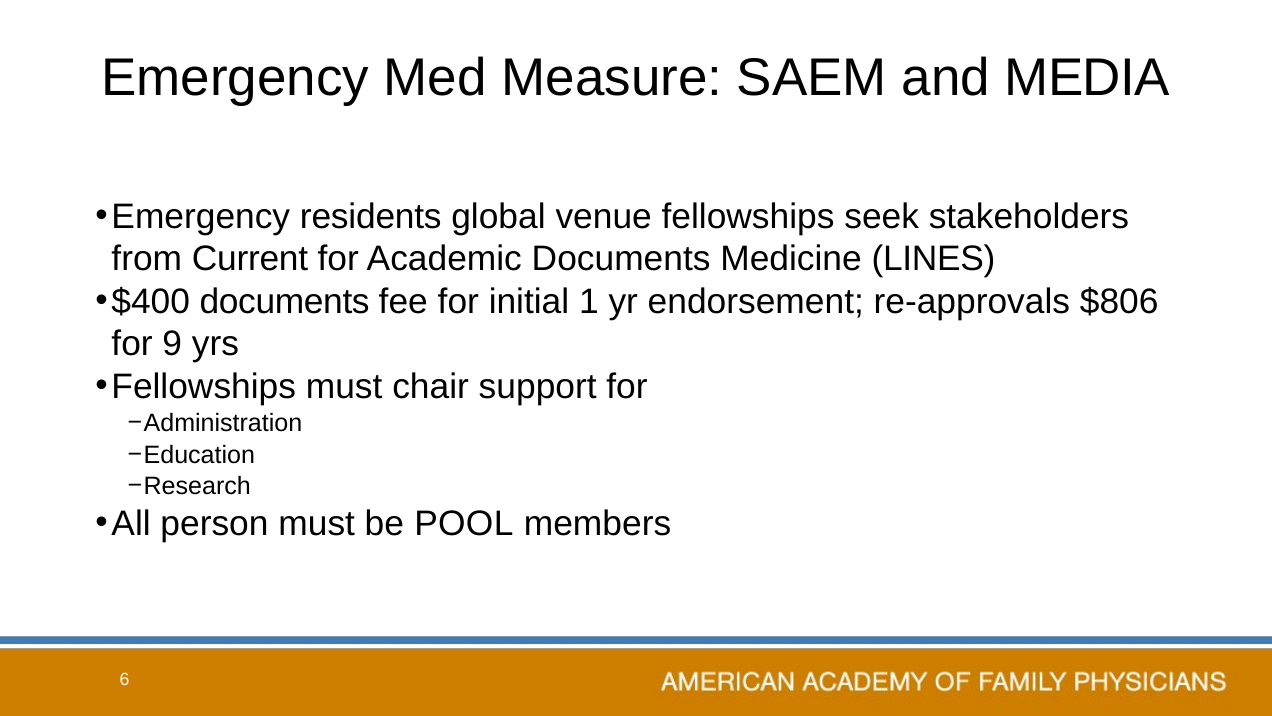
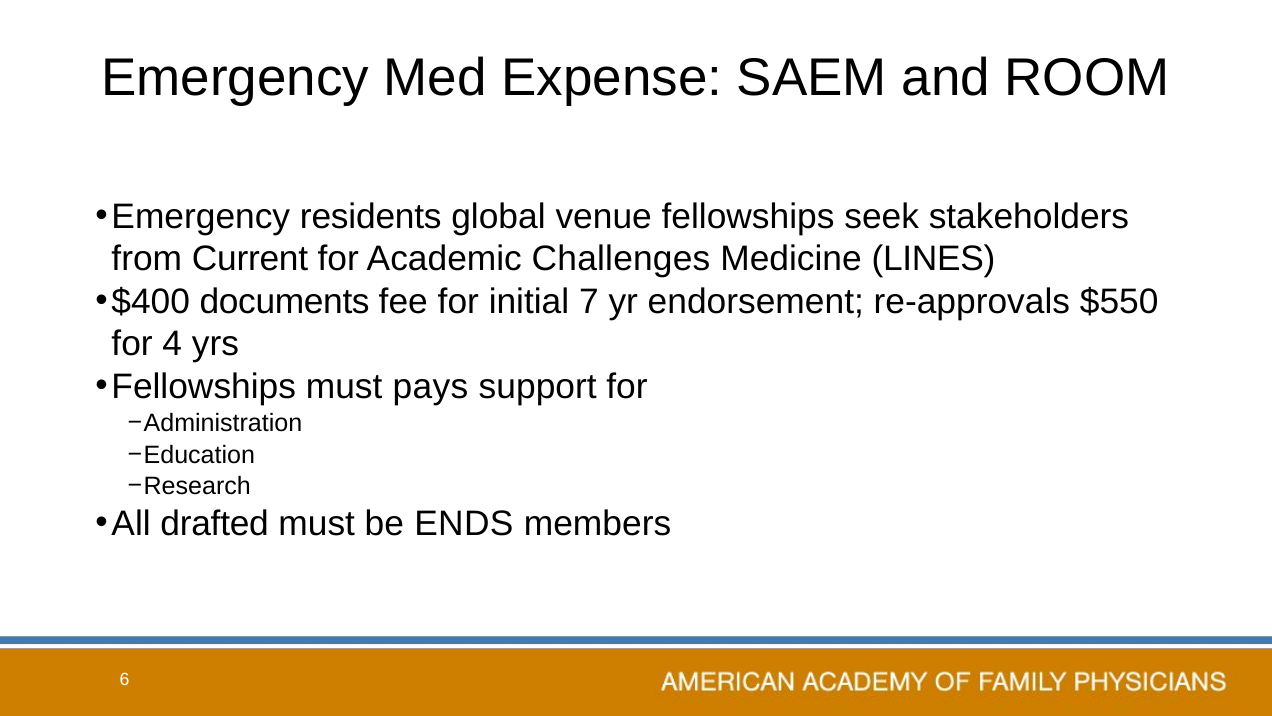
Measure: Measure -> Expense (612, 78)
MEDIA: MEDIA -> ROOM (1087, 78)
Academic Documents: Documents -> Challenges (621, 259)
1: 1 -> 7 (589, 301)
$806: $806 -> $550 (1119, 301)
9: 9 -> 4 (172, 344)
chair: chair -> pays (430, 386)
person: person -> drafted (215, 523)
POOL: POOL -> ENDS (464, 523)
